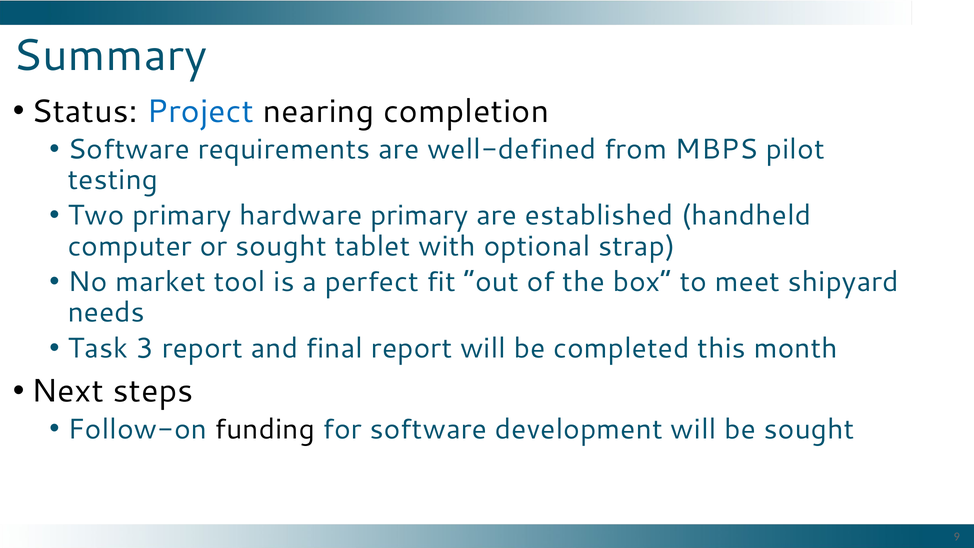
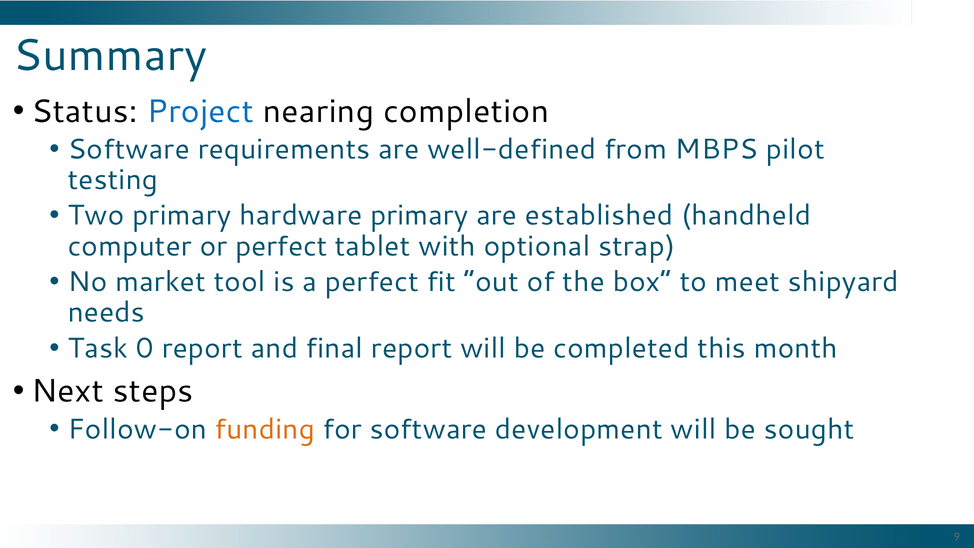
or sought: sought -> perfect (281, 246)
3: 3 -> 0 (145, 348)
funding colour: black -> orange (265, 429)
